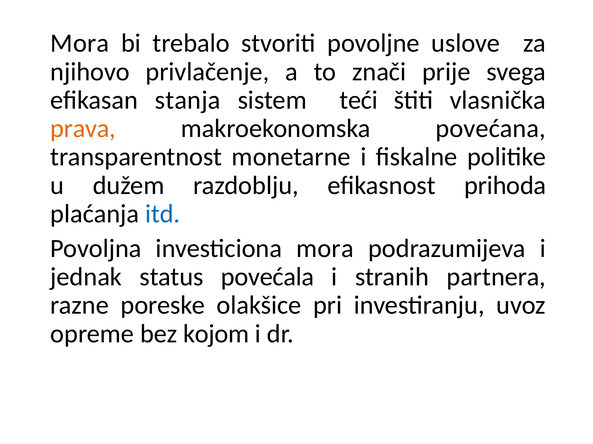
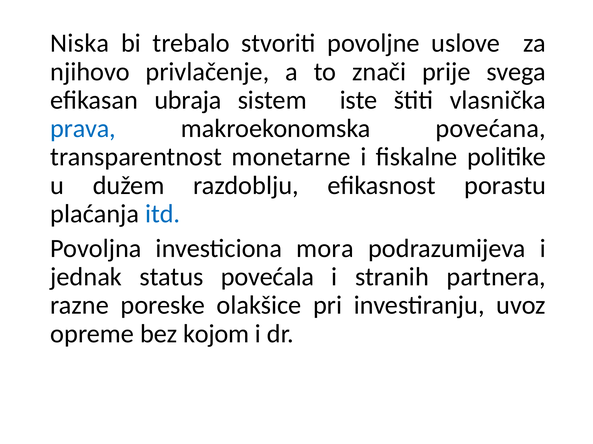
Mora: Mora -> Niska (80, 43)
stanja: stanja -> ubraja (188, 100)
teći: teći -> iste (359, 100)
prava colour: orange -> blue (83, 129)
prihoda: prihoda -> porastu (505, 186)
